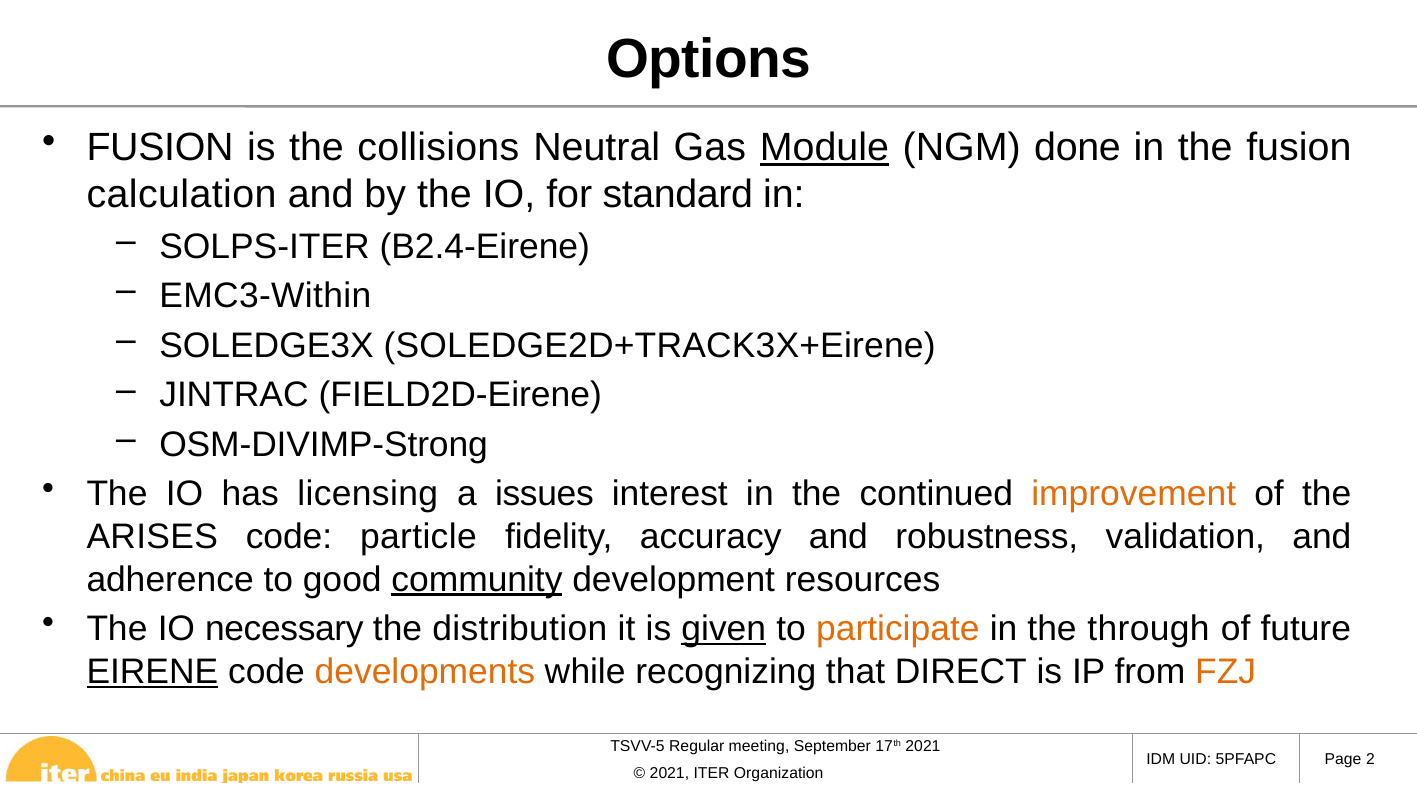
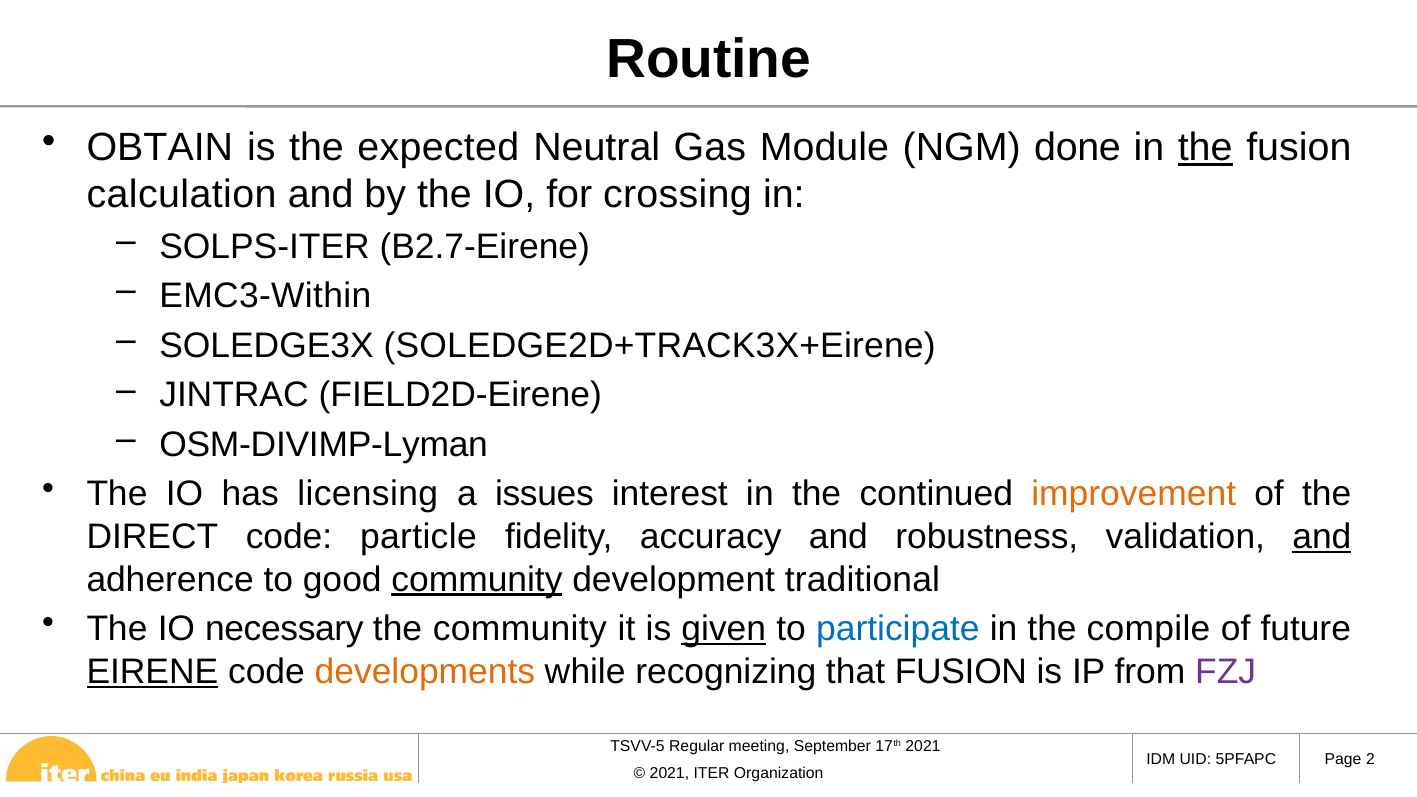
Options: Options -> Routine (709, 59)
FUSION: FUSION -> OBTAIN (160, 147)
collisions: collisions -> expected (438, 147)
Module underline: present -> none (824, 147)
the underline: none -> present (1205, 147)
standard: standard -> crossing (677, 195)
B2.4-Eirene: B2.4-Eirene -> B2.7-Eirene (485, 246)
OSM-DIVIMP-Strong: OSM-DIVIMP-Strong -> OSM-DIVIMP-Lyman (324, 445)
ARISES: ARISES -> DIRECT (152, 537)
and underline: none -> present (1322, 537)
resources: resources -> traditional (862, 579)
the distribution: distribution -> community (520, 629)
participate colour: orange -> blue (898, 629)
through: through -> compile (1149, 629)
that DIRECT: DIRECT -> FUSION (961, 671)
FZJ colour: orange -> purple (1226, 671)
